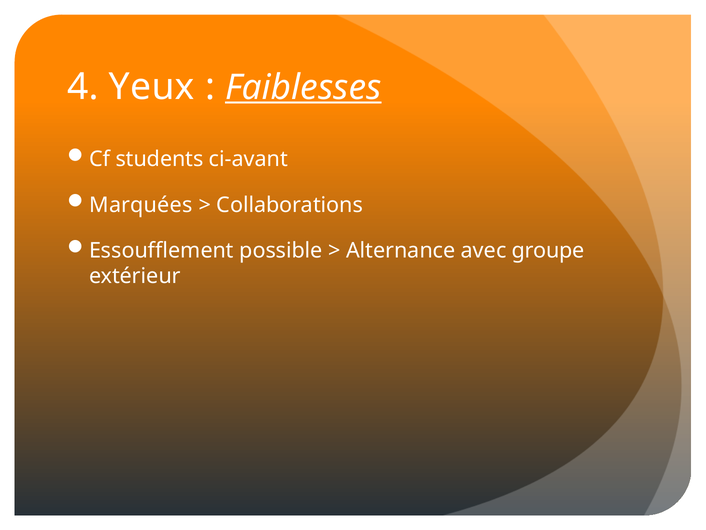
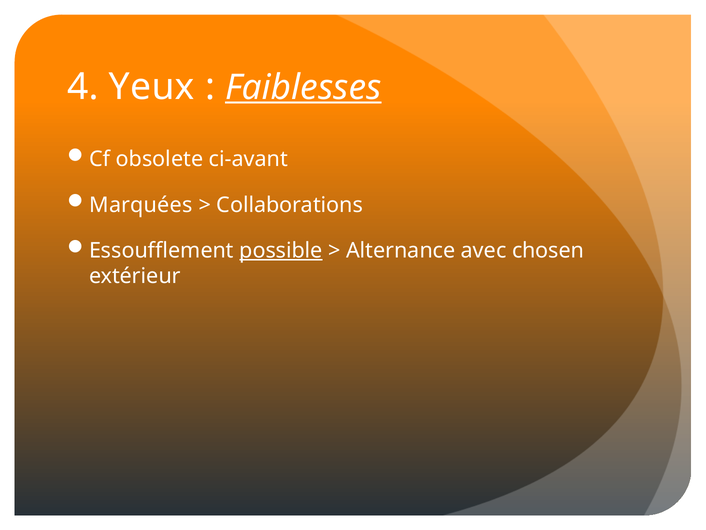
students: students -> obsolete (159, 159)
possible underline: none -> present (281, 250)
groupe: groupe -> chosen (548, 250)
